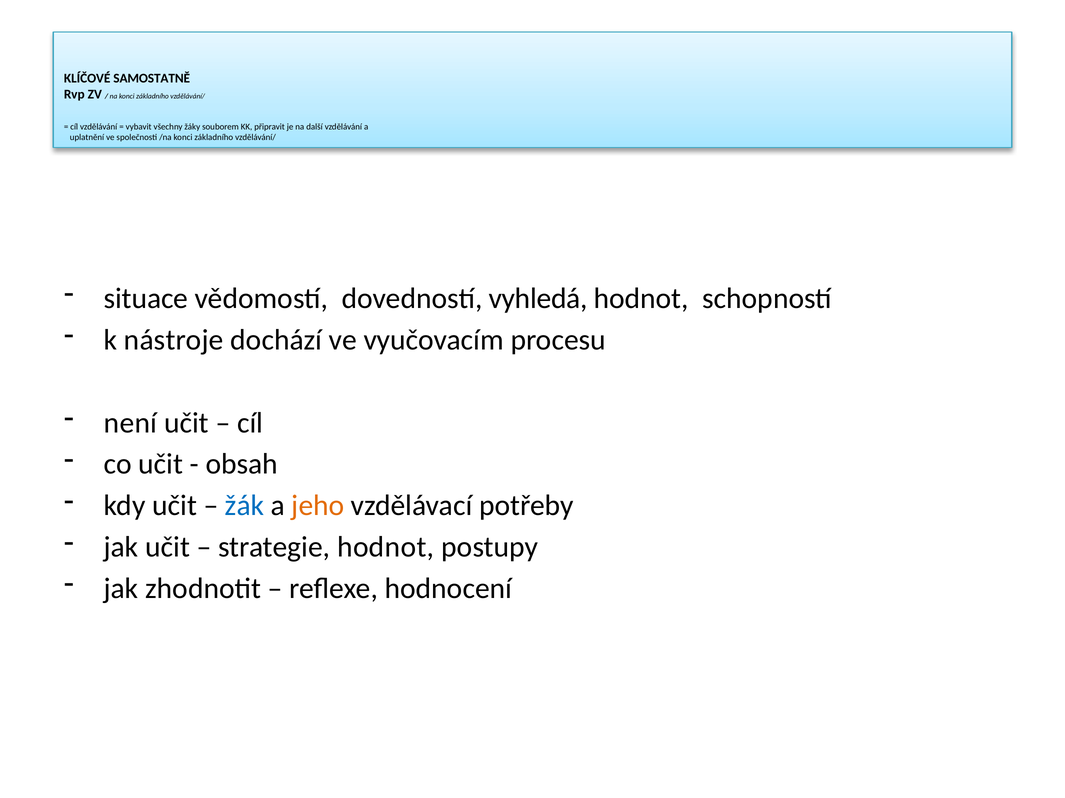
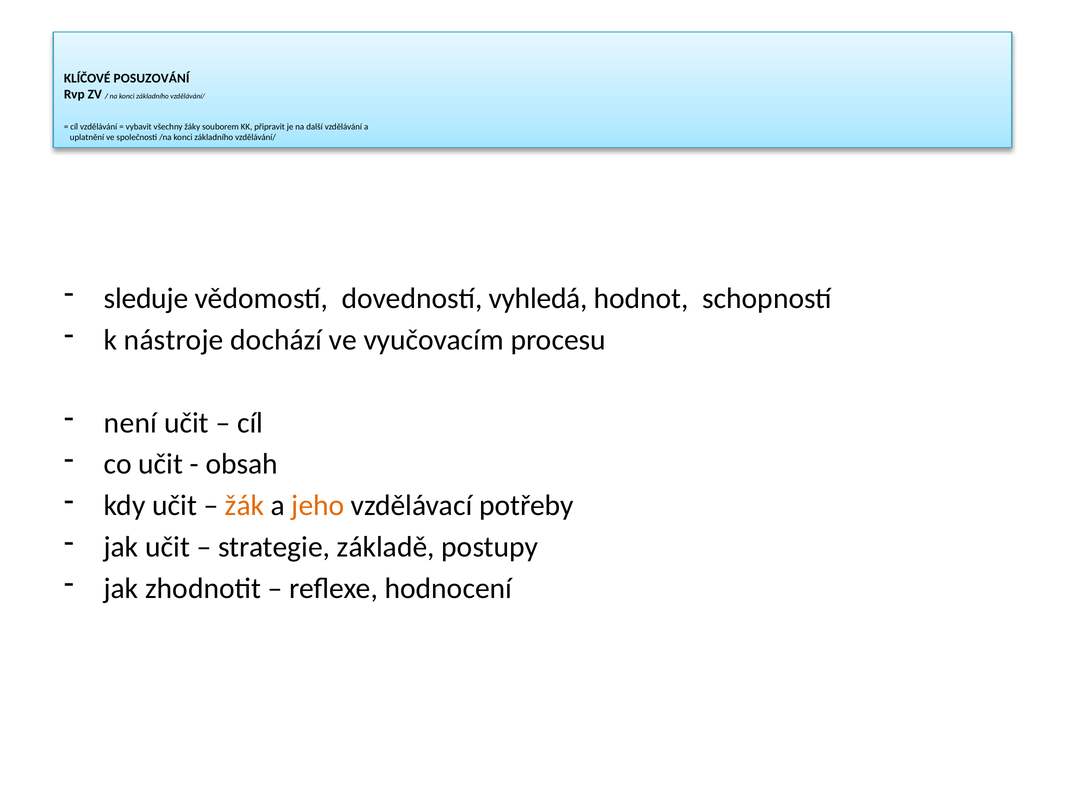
SAMOSTATNĚ: SAMOSTATNĚ -> POSUZOVÁNÍ (152, 78)
situace: situace -> sleduje (146, 299)
žák colour: blue -> orange (244, 506)
strategie hodnot: hodnot -> základě (386, 548)
